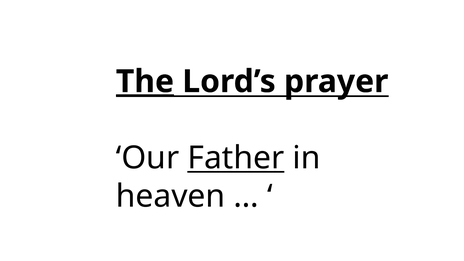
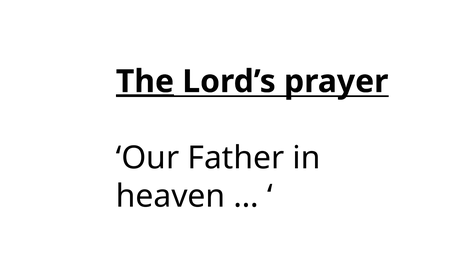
Father underline: present -> none (236, 158)
